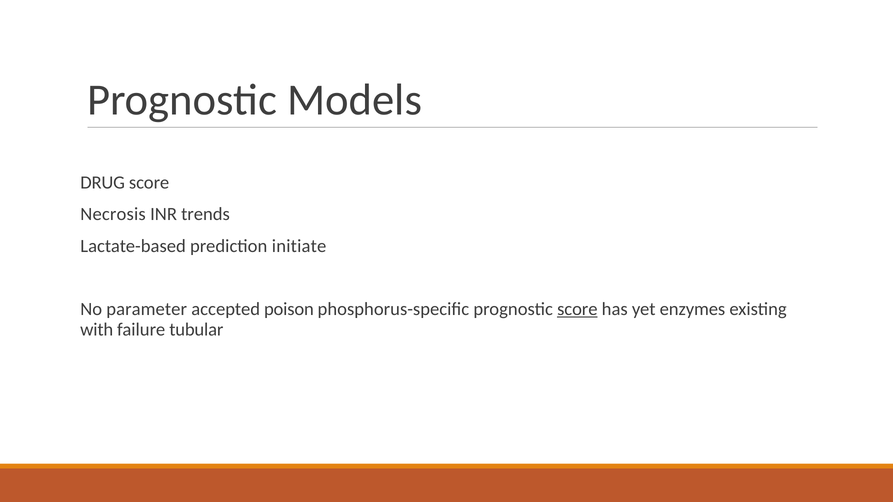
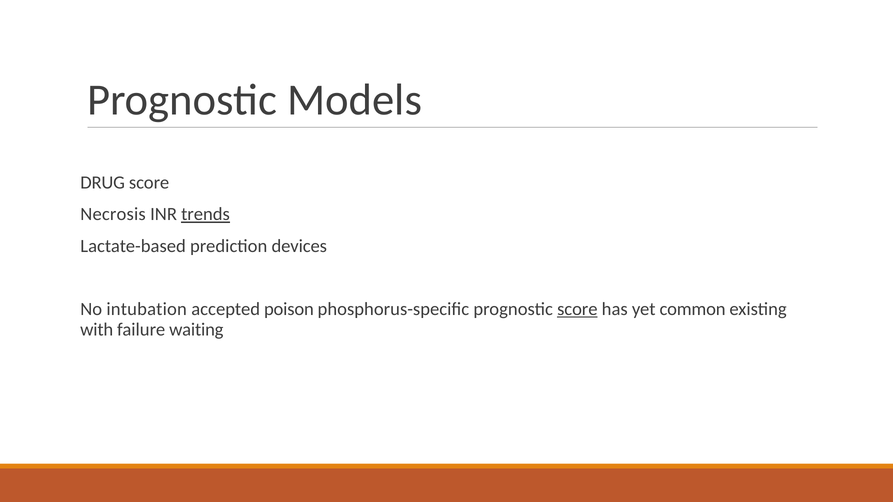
trends underline: none -> present (206, 214)
initiate: initiate -> devices (299, 246)
parameter: parameter -> intubation (147, 309)
enzymes: enzymes -> common (693, 309)
tubular: tubular -> waiting (196, 330)
